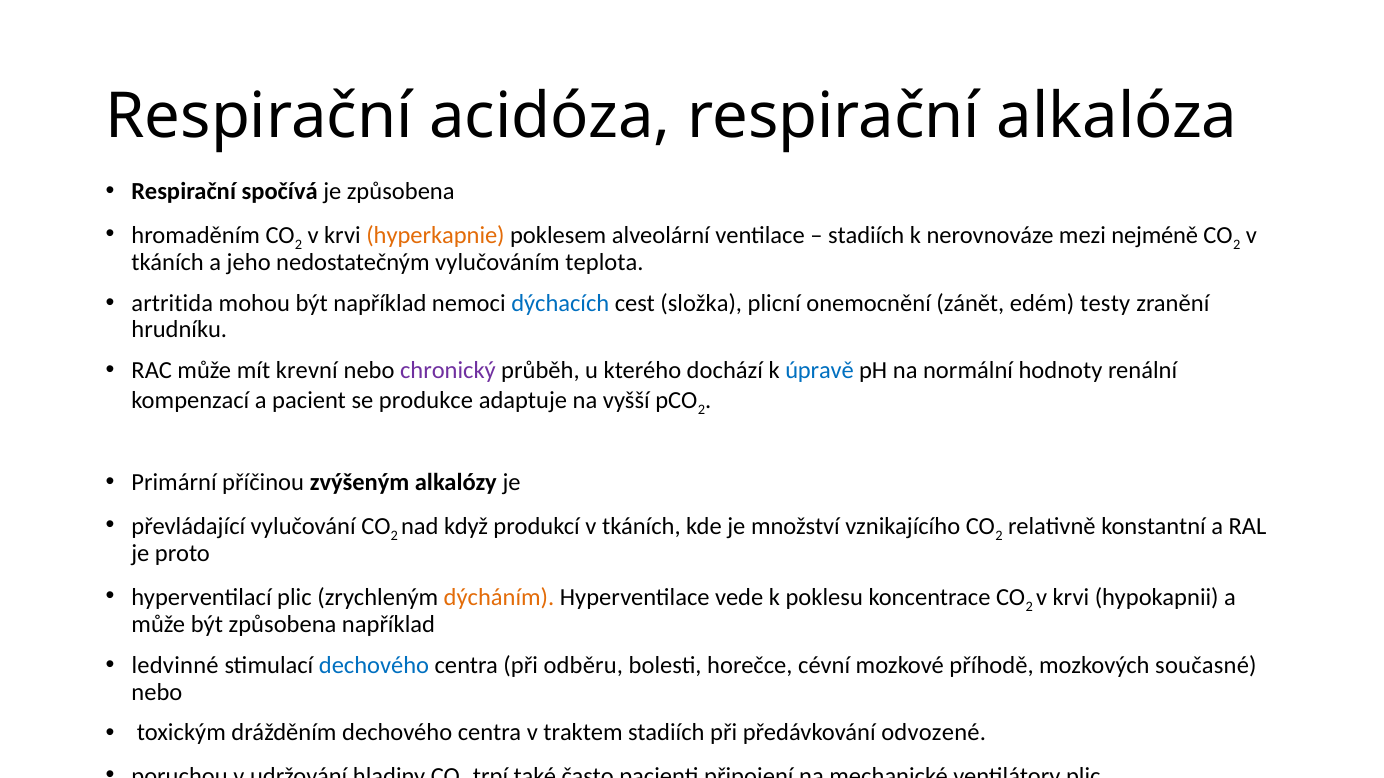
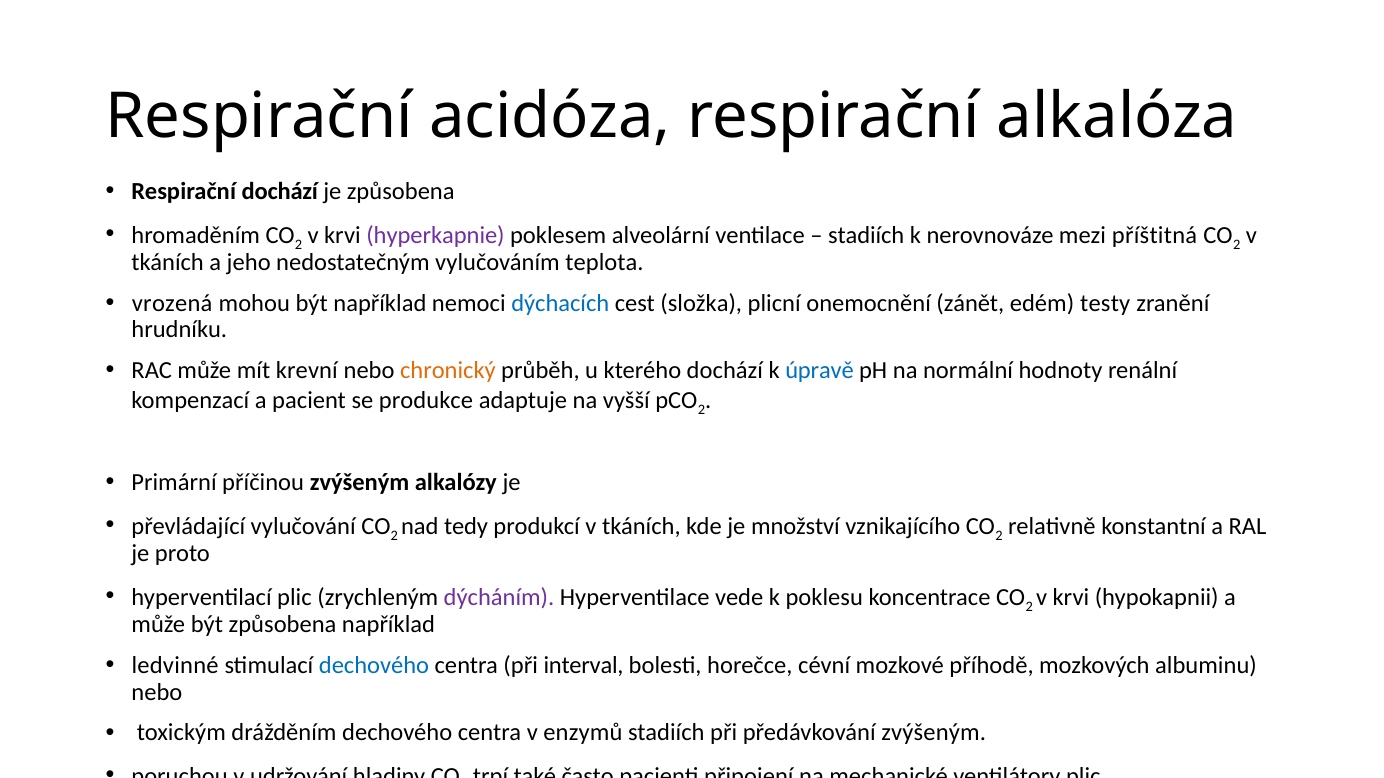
Respirační spočívá: spočívá -> dochází (280, 191)
hyperkapnie colour: orange -> purple (435, 235)
nejméně: nejméně -> příštitná (1155, 235)
artritida: artritida -> vrozená (172, 303)
chronický colour: purple -> orange (448, 371)
když: když -> tedy (466, 527)
dýcháním colour: orange -> purple (499, 598)
odběru: odběru -> interval (584, 666)
současné: současné -> albuminu (1206, 666)
traktem: traktem -> enzymů (583, 733)
předávkování odvozené: odvozené -> zvýšeným (934, 733)
